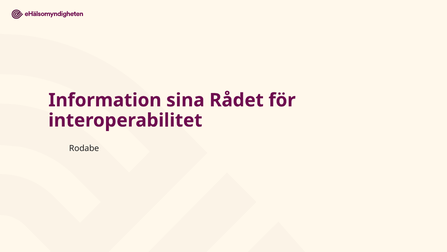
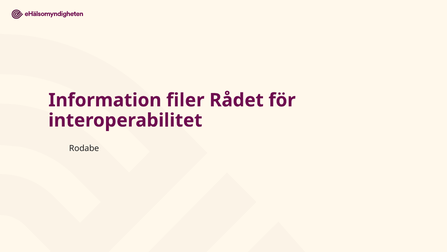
sina: sina -> filer (185, 100)
